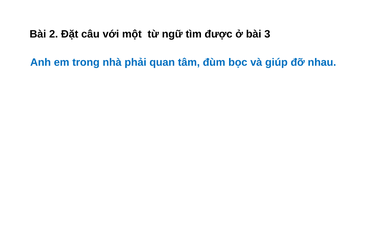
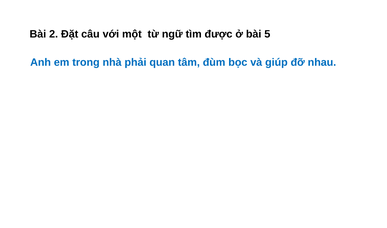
3: 3 -> 5 (267, 34)
